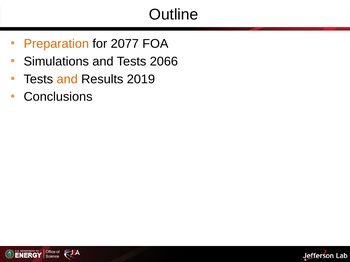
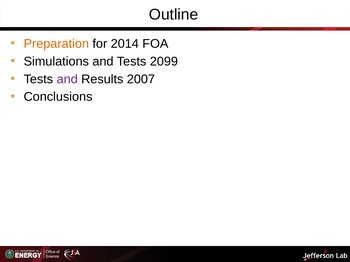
2077: 2077 -> 2014 (125, 44)
2066: 2066 -> 2099 (164, 62)
and colour: orange -> purple (67, 79)
2019: 2019 -> 2007 (141, 79)
